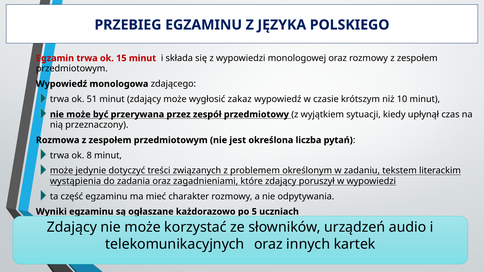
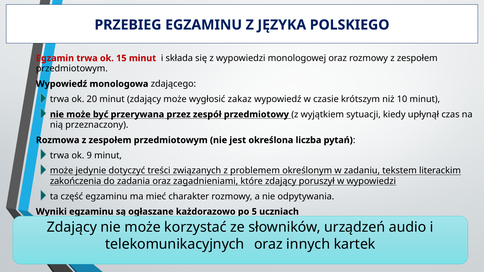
51: 51 -> 20 (92, 99)
8: 8 -> 9 (89, 156)
wystąpienia: wystąpienia -> zakończenia (76, 181)
